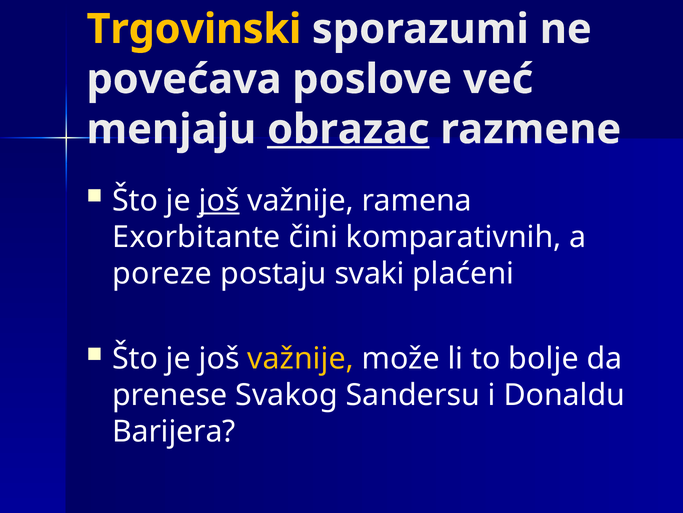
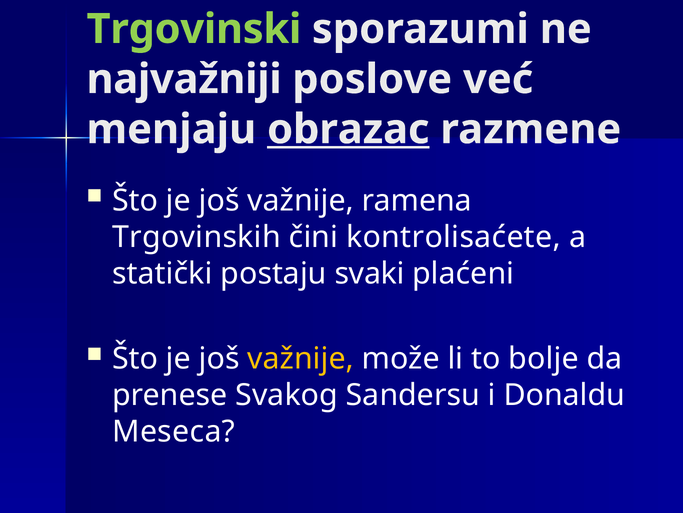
Trgovinski colour: yellow -> light green (194, 29)
povećava: povećava -> najvažniji (184, 79)
još underline: present -> none (219, 200)
Exorbitante: Exorbitante -> Trgovinskih (196, 237)
komparativnih: komparativnih -> kontrolisaćete (454, 237)
poreze: poreze -> statički (162, 273)
Barijera: Barijera -> Meseca (174, 431)
